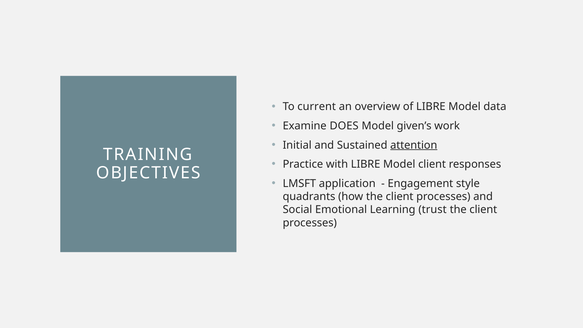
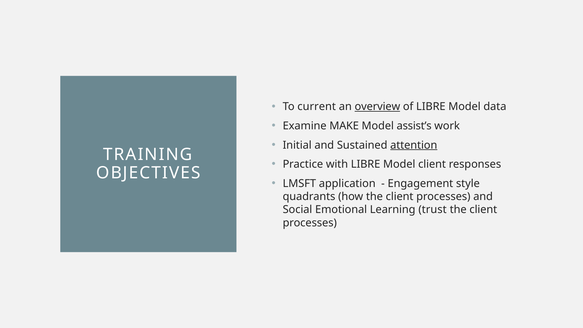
overview underline: none -> present (377, 107)
DOES: DOES -> MAKE (344, 126)
given’s: given’s -> assist’s (414, 126)
